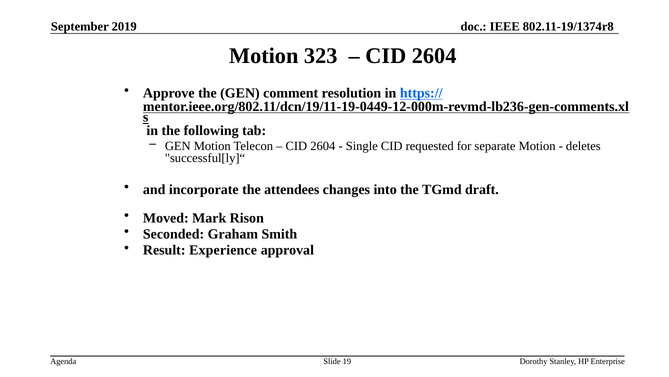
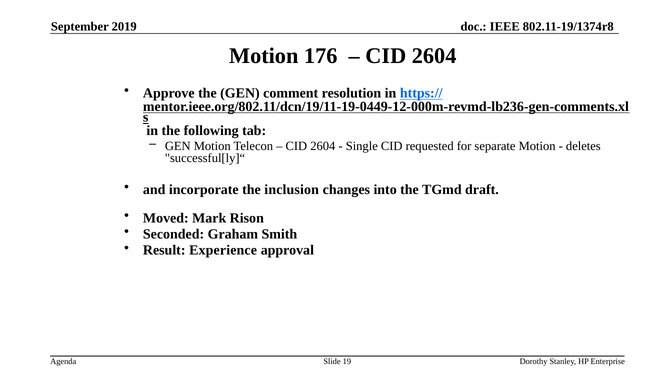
323: 323 -> 176 (321, 56)
attendees: attendees -> inclusion (292, 189)
